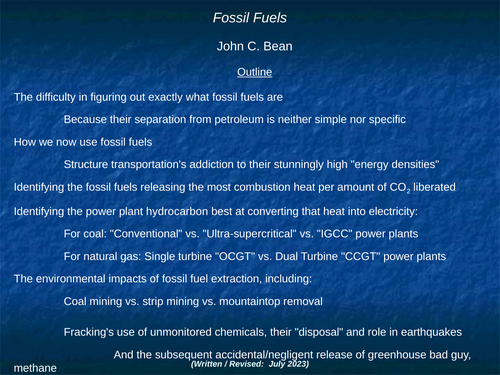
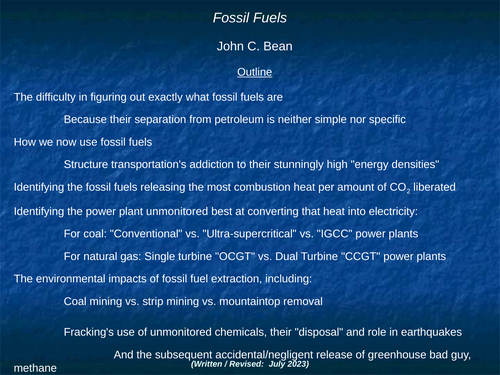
plant hydrocarbon: hydrocarbon -> unmonitored (177, 211)
